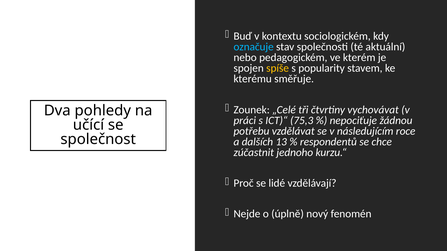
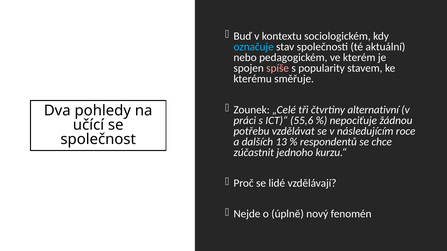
spíše colour: yellow -> pink (278, 68)
vychovávat: vychovávat -> alternativní (373, 110)
75,3: 75,3 -> 55,6 (302, 121)
